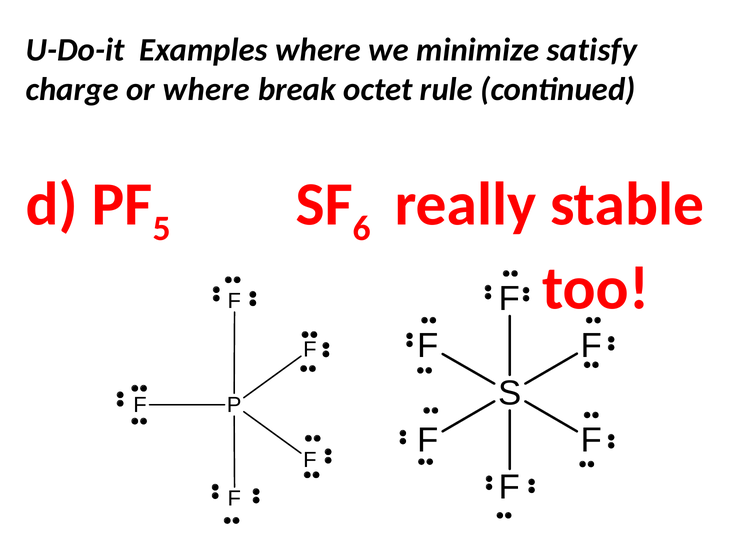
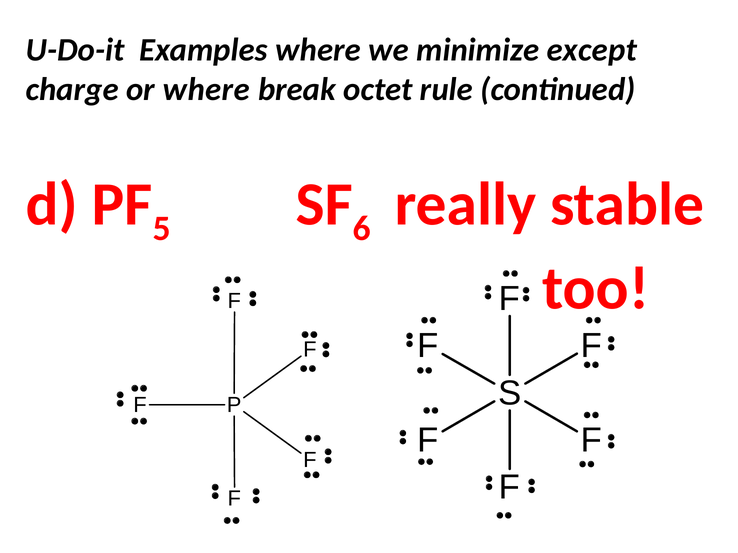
satisfy: satisfy -> except (592, 50)
